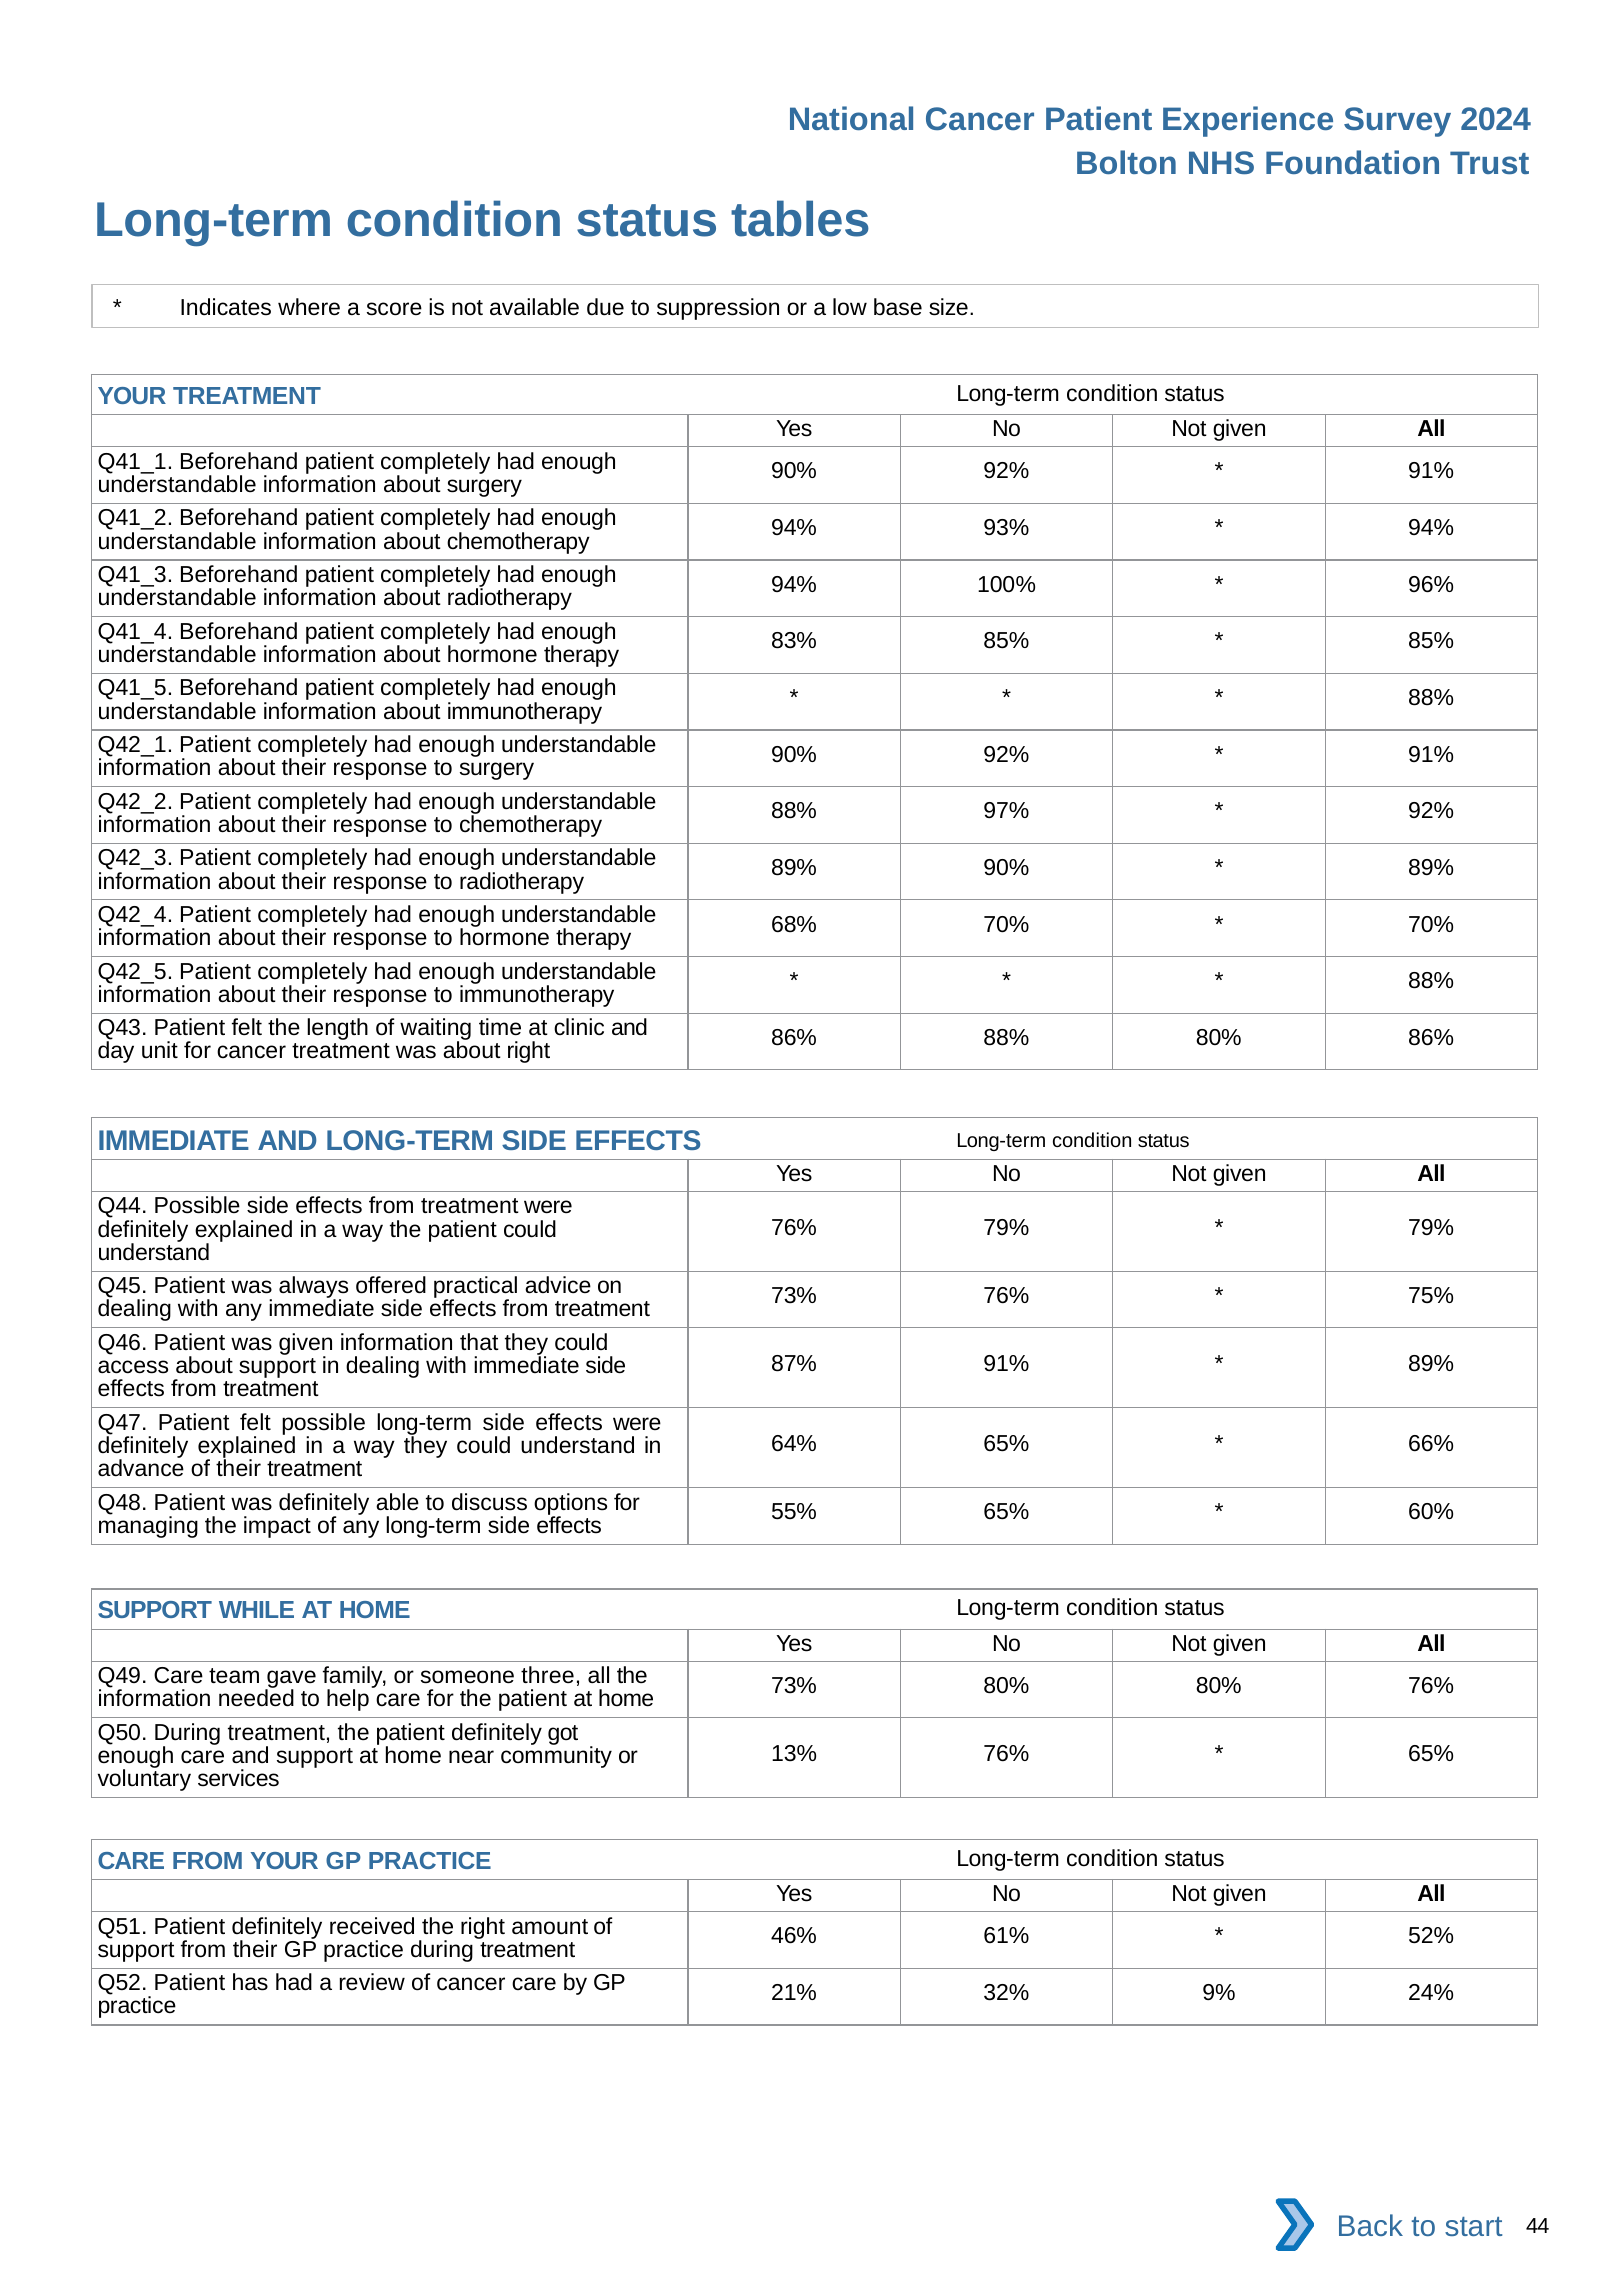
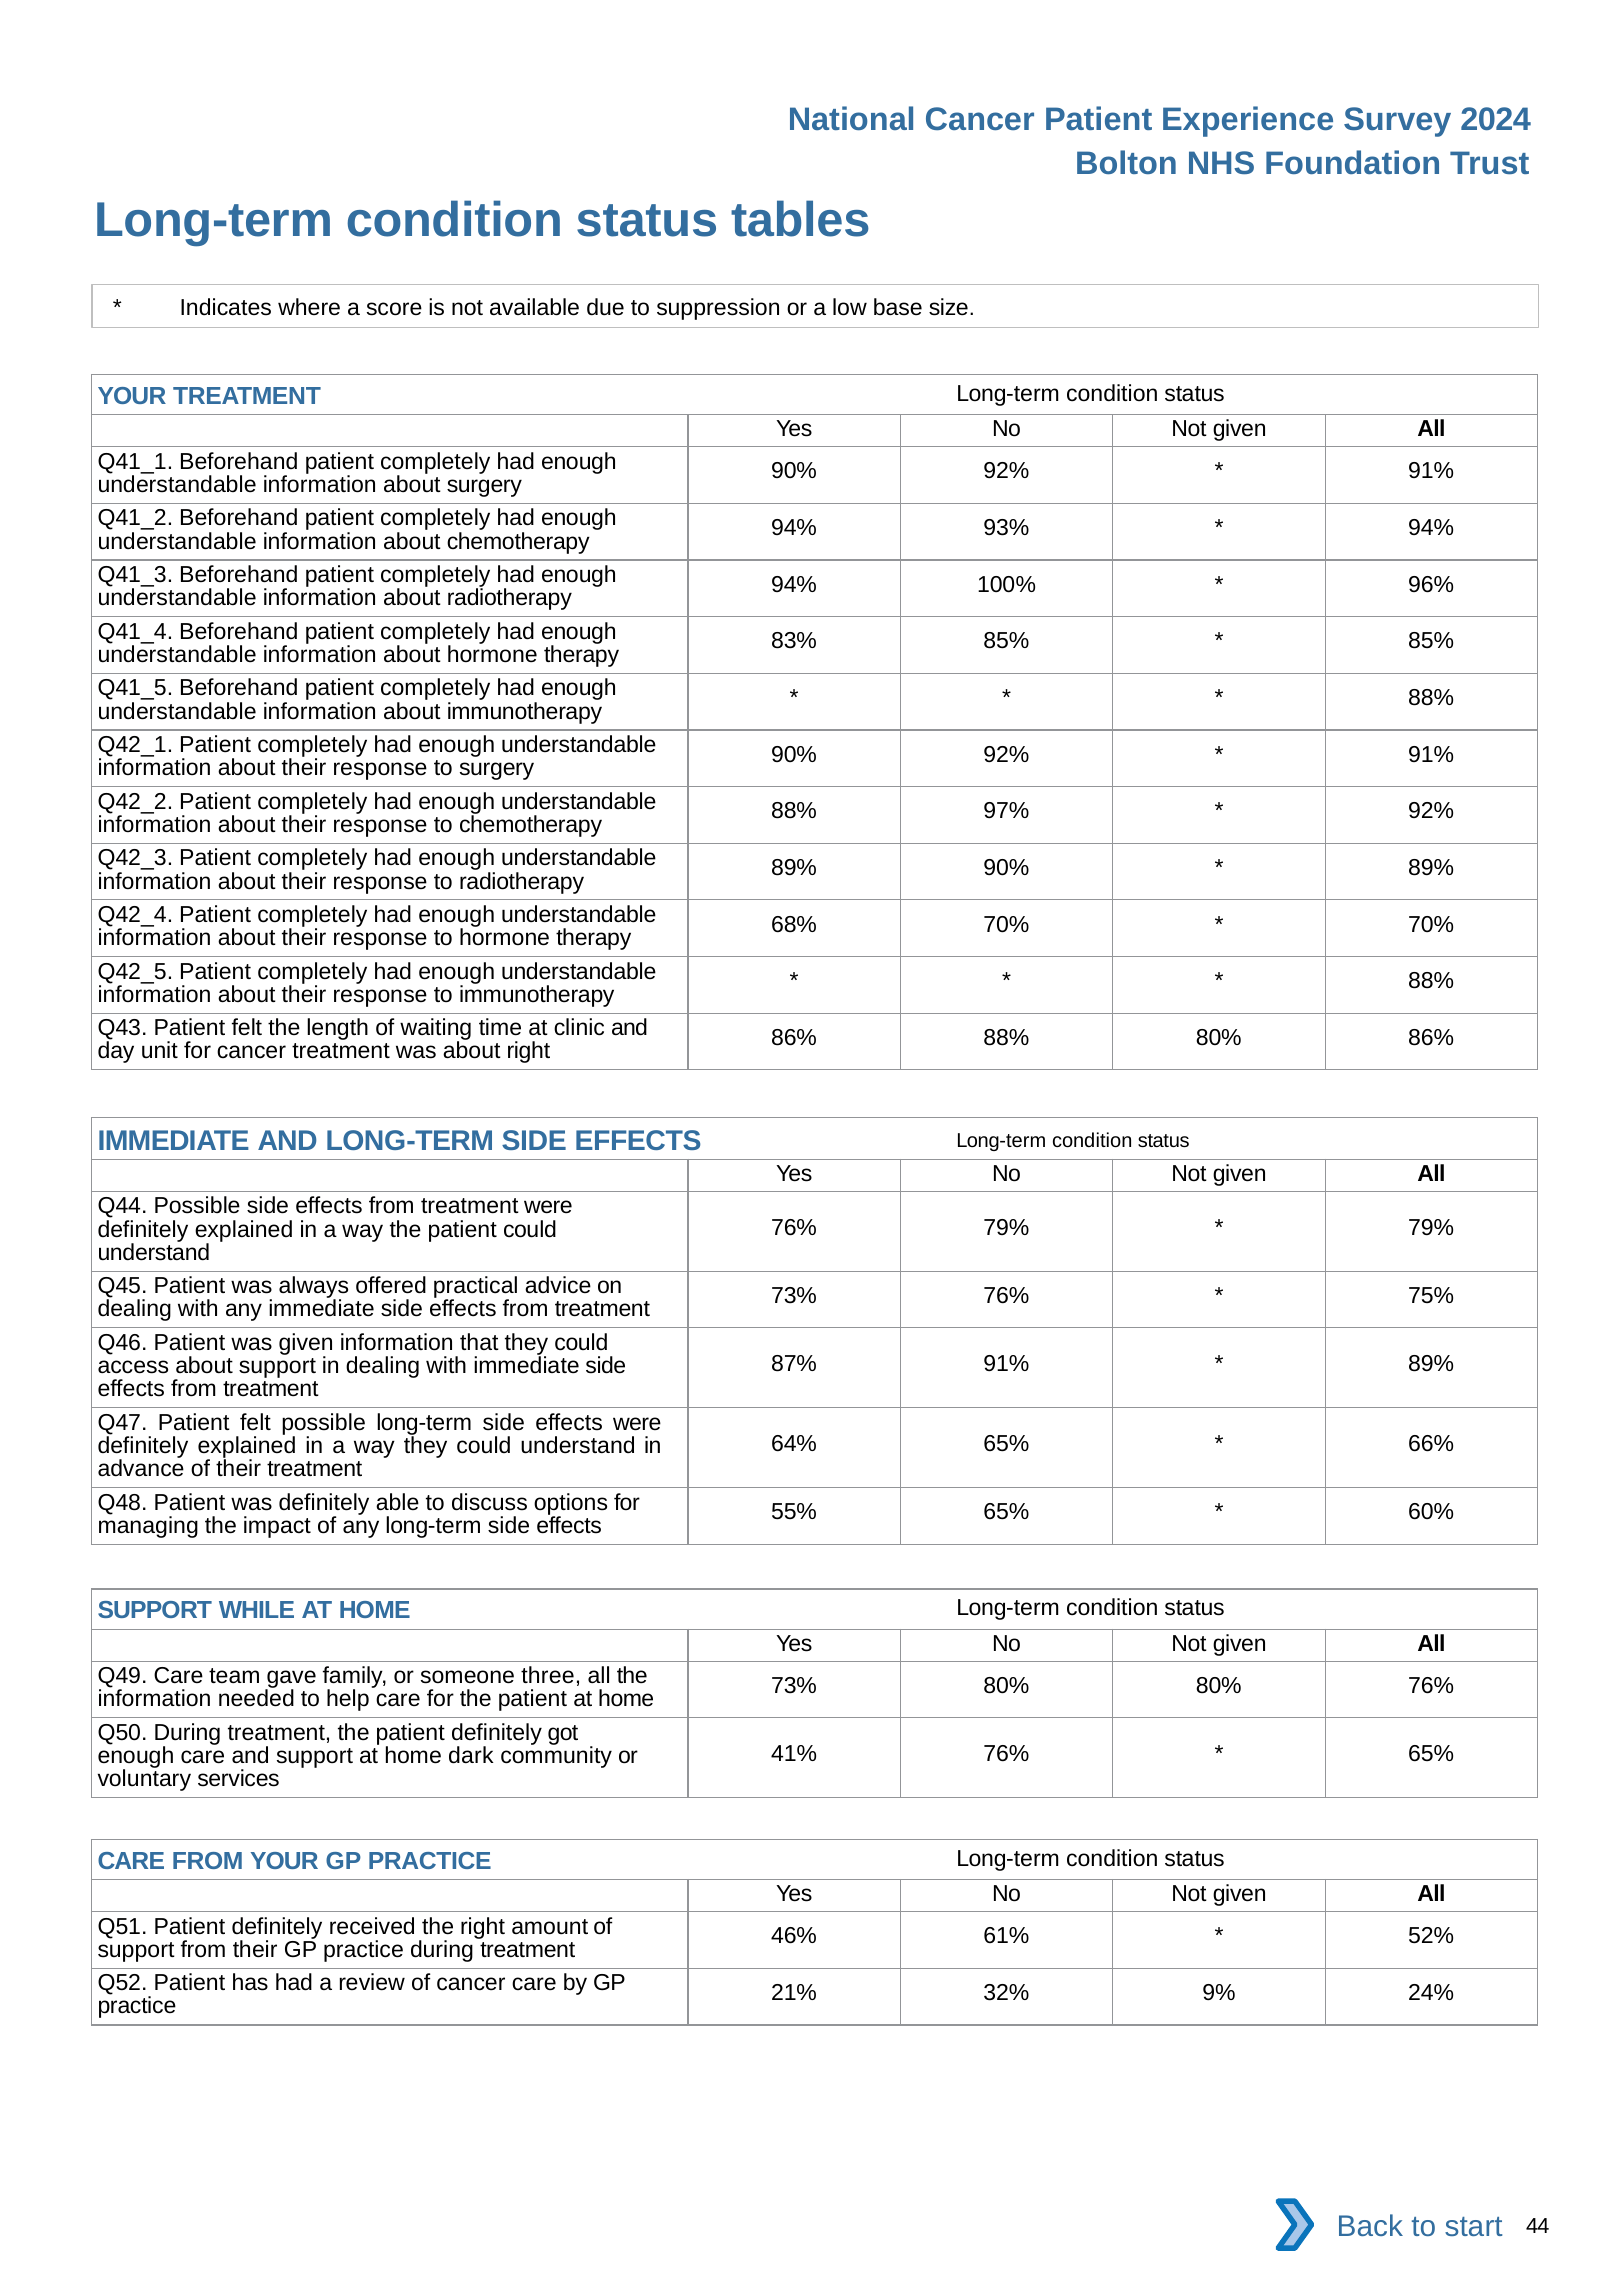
13%: 13% -> 41% (794, 1754)
near: near -> dark (471, 1756)
